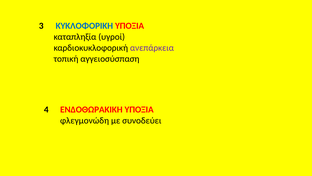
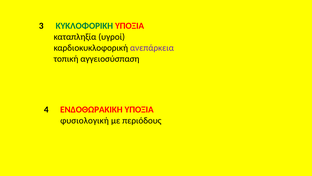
ΚΥΚΛΟΦΟΡΙΚΗ colour: blue -> green (84, 26)
φλεγμονώδη: φλεγμονώδη -> φυσιολογική (85, 120)
συνοδεύει: συνοδεύει -> περιόδους (142, 120)
